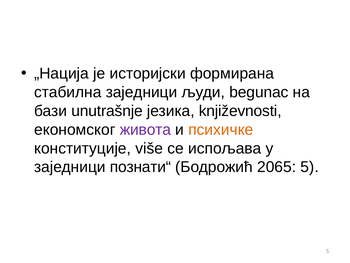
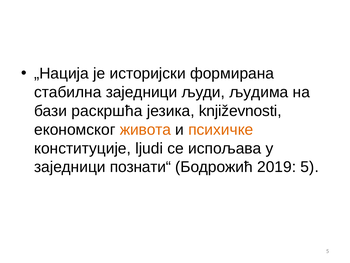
begunac: begunac -> људима (259, 92)
unutrašnje: unutrašnje -> раскршћа (107, 111)
живота colour: purple -> orange (145, 129)
više: više -> ljudi (149, 148)
2065: 2065 -> 2019 (277, 167)
